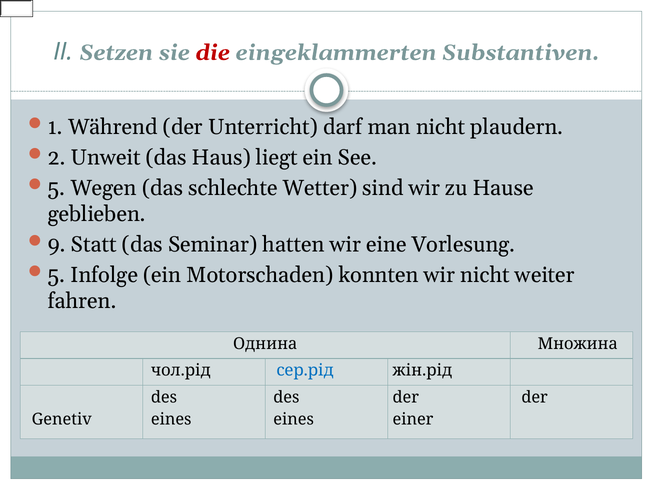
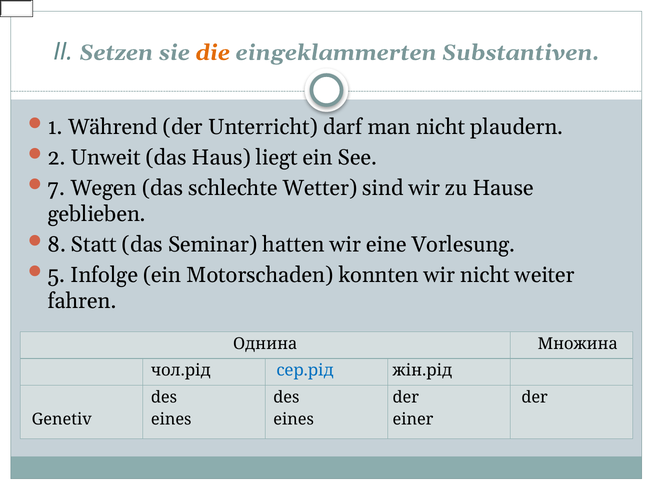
die colour: red -> orange (213, 53)
5: 5 -> 7 (56, 188)
9: 9 -> 8 (57, 244)
